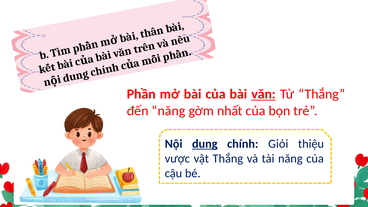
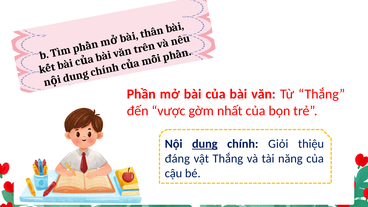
văn underline: present -> none (264, 94)
đến năng: năng -> vược (169, 111)
vược: vược -> đáng (177, 159)
